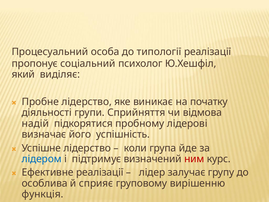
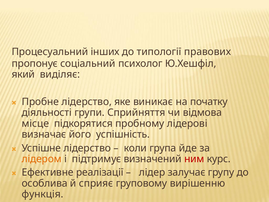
особа: особа -> інших (105, 52)
типології реалізації: реалізації -> правових (208, 52)
надій: надій -> місце (35, 123)
лідером colour: blue -> orange (42, 159)
